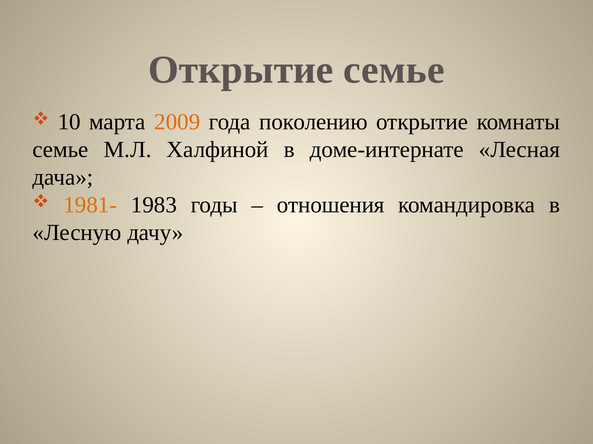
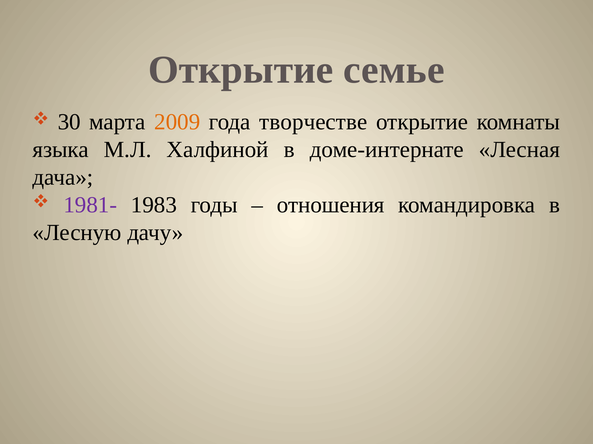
10: 10 -> 30 (69, 122)
поколению: поколению -> творчестве (313, 122)
семье: семье -> языка (61, 150)
1981- colour: orange -> purple (90, 205)
